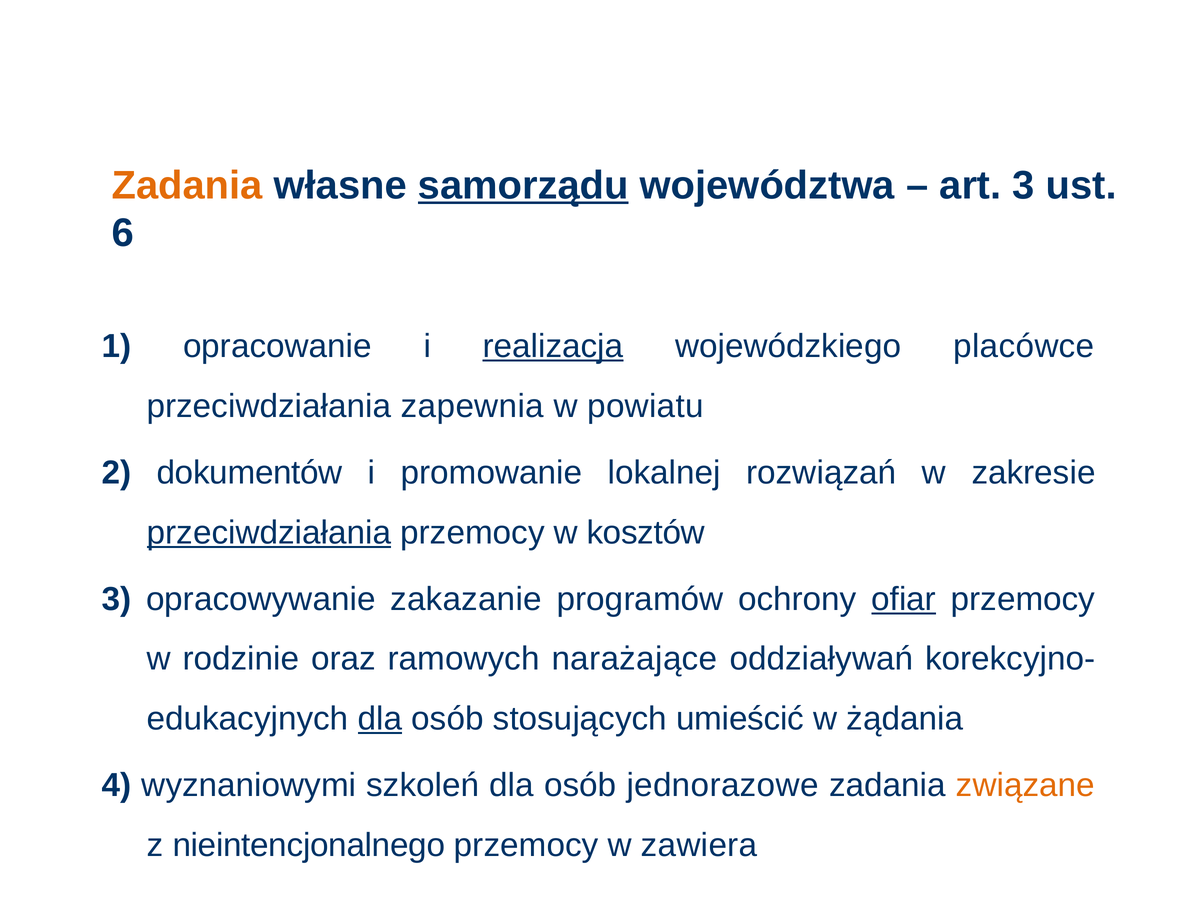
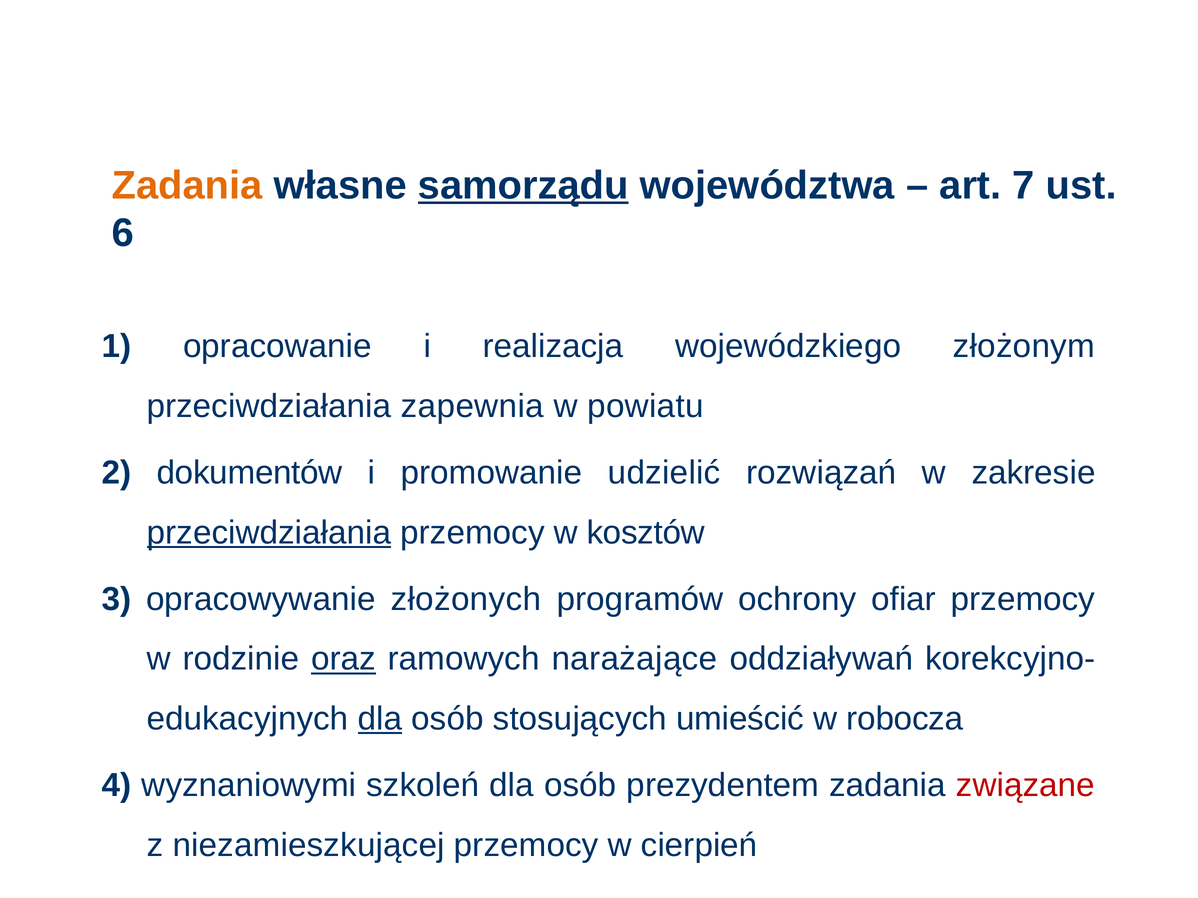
art 3: 3 -> 7 (1024, 186)
realizacja underline: present -> none (553, 347)
placówce: placówce -> złożonym (1024, 347)
lokalnej: lokalnej -> udzielić (664, 473)
zakazanie: zakazanie -> złożonych (466, 599)
ofiar underline: present -> none (904, 599)
oraz underline: none -> present (344, 659)
żądania: żądania -> robocza (905, 719)
jednorazowe: jednorazowe -> prezydentem (723, 786)
związane colour: orange -> red (1025, 786)
nieintencjonalnego: nieintencjonalnego -> niezamieszkującej (309, 846)
zawiera: zawiera -> cierpień (699, 846)
